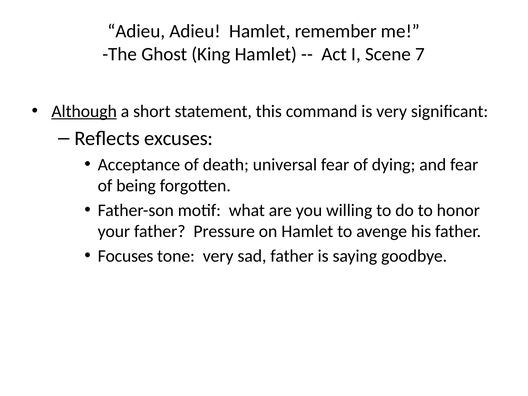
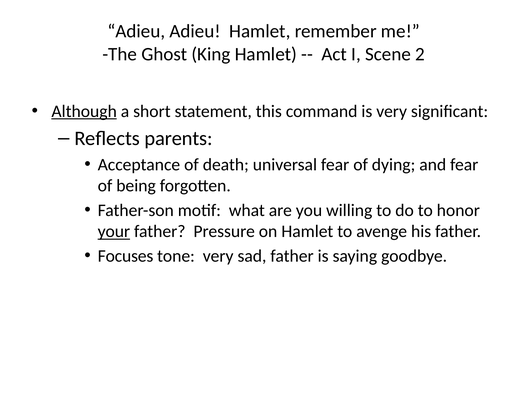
7: 7 -> 2 (420, 54)
excuses: excuses -> parents (179, 138)
your underline: none -> present (114, 232)
